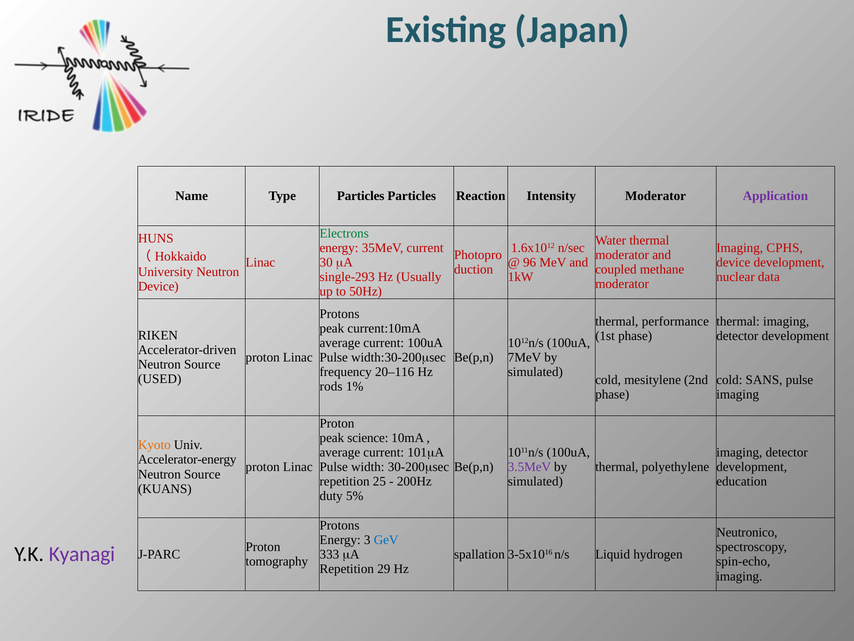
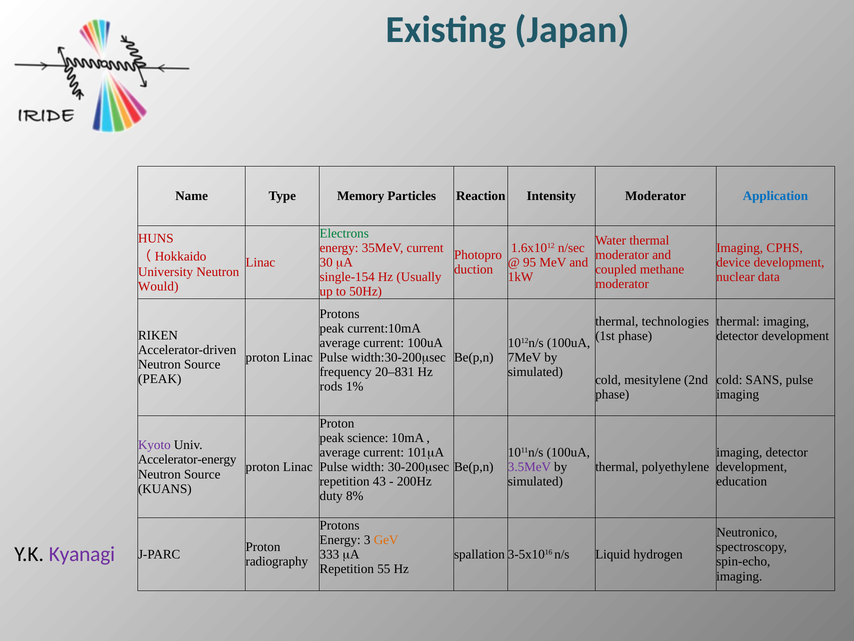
Type Particles: Particles -> Memory (361, 196)
Application colour: purple -> blue (775, 196)
96: 96 -> 95 (530, 262)
single-293: single-293 -> single-154 (347, 277)
Device: Device -> Would (158, 286)
performance: performance -> technologies (675, 321)
20–116: 20–116 -> 20–831 (395, 372)
USED: USED -> PEAK (160, 379)
Kyoto colour: orange -> purple (154, 445)
25: 25 -> 43 (379, 481)
5%: 5% -> 8% (355, 496)
GeV colour: blue -> orange (386, 539)
tomography: tomography -> radiography (277, 561)
29: 29 -> 55 (384, 568)
